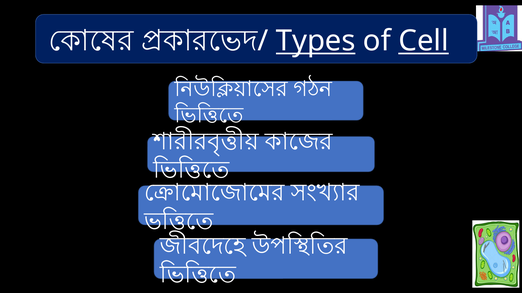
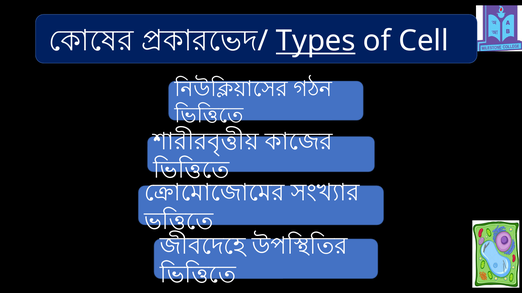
Cell underline: present -> none (424, 41)
